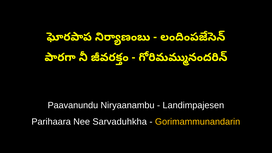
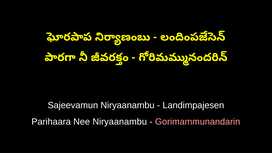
Paavanundu: Paavanundu -> Sajeevamun (73, 105)
Nee Sarvaduhkha: Sarvaduhkha -> Niryaanambu (120, 122)
Gorimammunandarin colour: yellow -> pink (198, 122)
